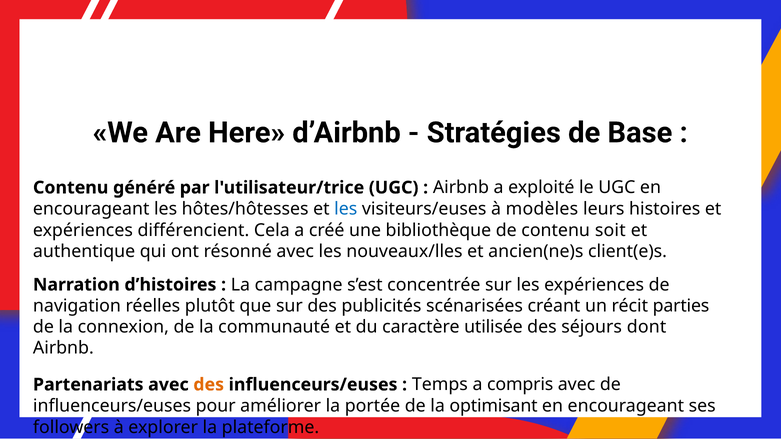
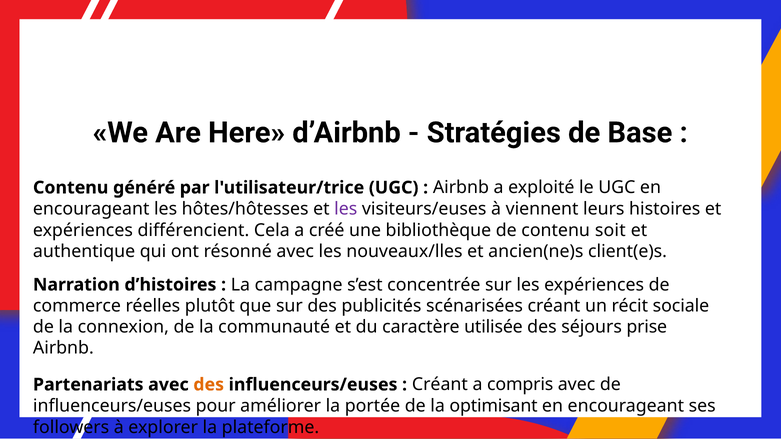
les colour: blue -> purple (346, 209)
modèles: modèles -> viennent (542, 209)
navigation: navigation -> commerce (77, 306)
parties: parties -> sociale (681, 306)
dont: dont -> prise (647, 327)
Temps: Temps -> Créant (440, 385)
